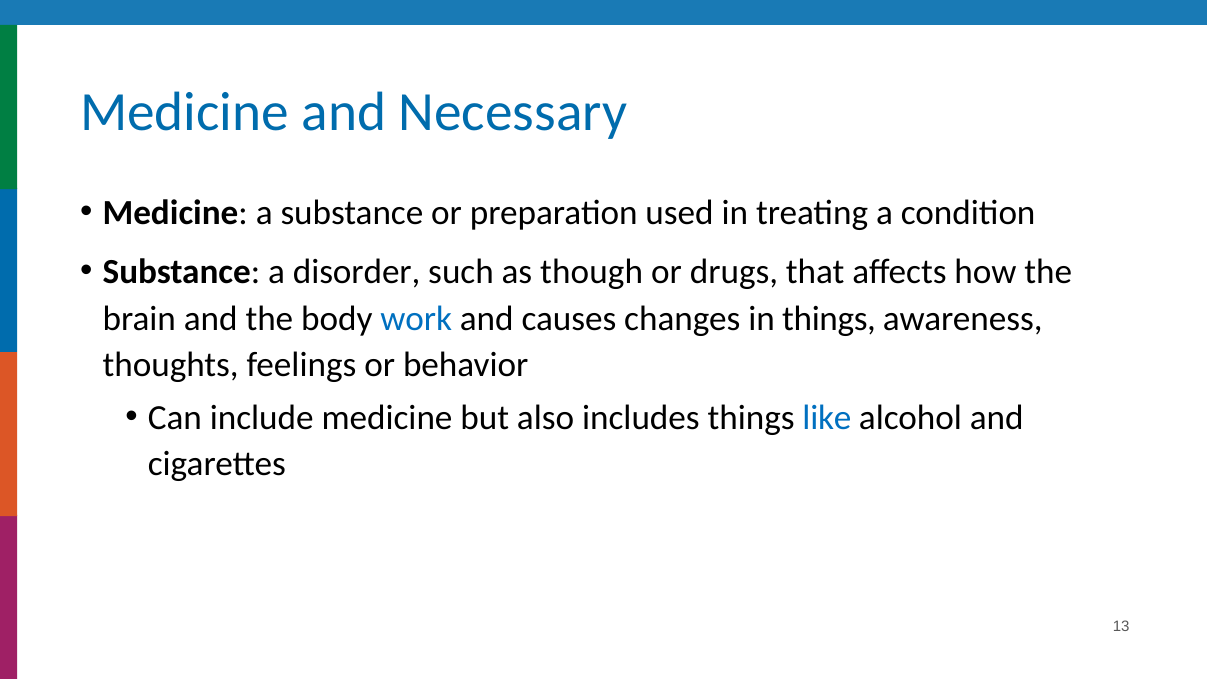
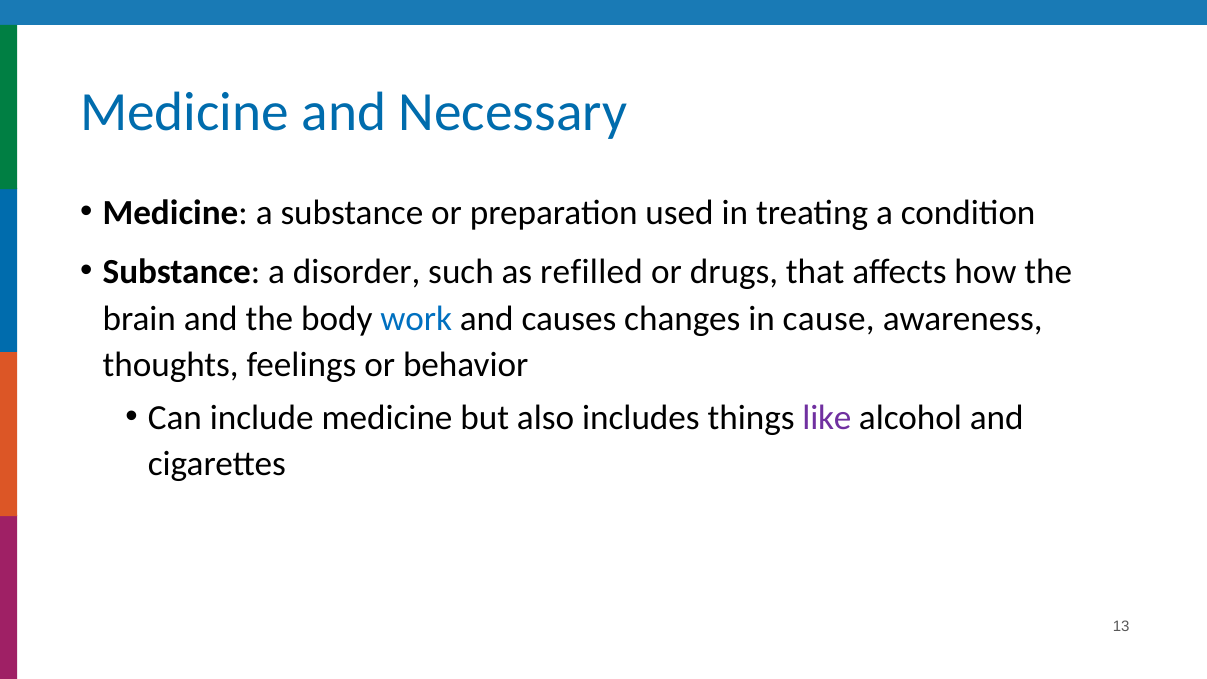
though: though -> refilled (592, 272)
in things: things -> cause (829, 319)
like colour: blue -> purple (827, 418)
